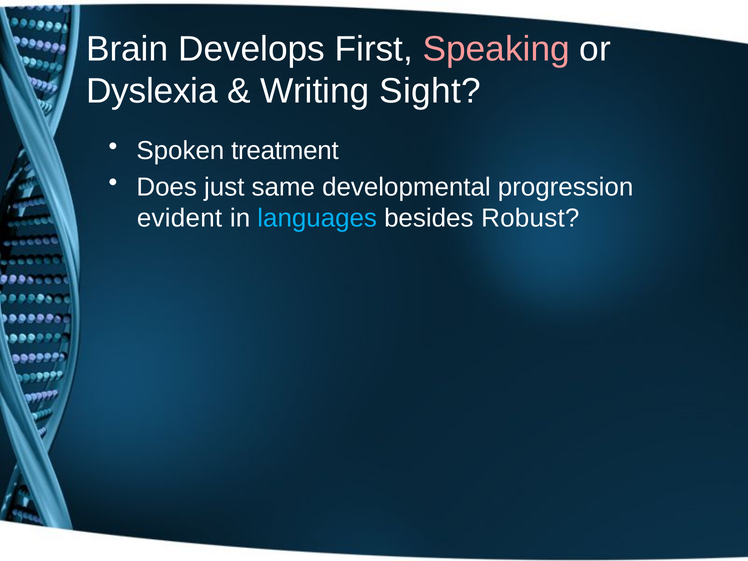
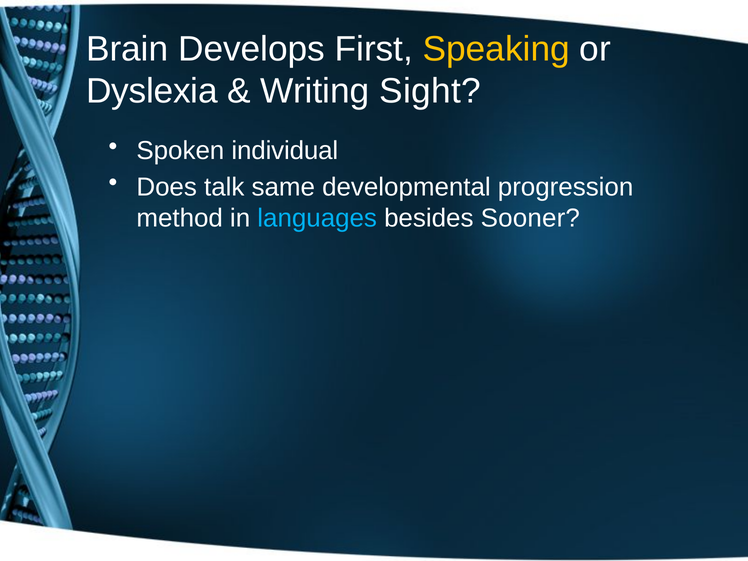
Speaking colour: pink -> yellow (496, 49)
treatment: treatment -> individual (285, 151)
just: just -> talk (224, 187)
evident: evident -> method (180, 218)
Robust: Robust -> Sooner (530, 218)
